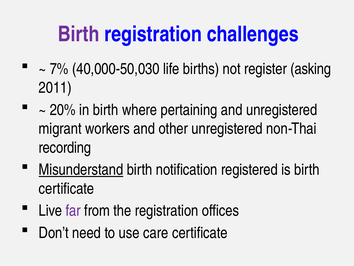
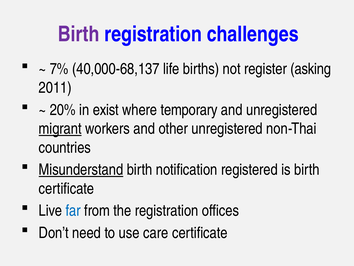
40,000-50,030: 40,000-50,030 -> 40,000-68,137 (116, 69)
in birth: birth -> exist (106, 110)
pertaining: pertaining -> temporary (189, 110)
migrant underline: none -> present (60, 129)
recording: recording -> countries (65, 147)
far colour: purple -> blue (73, 210)
